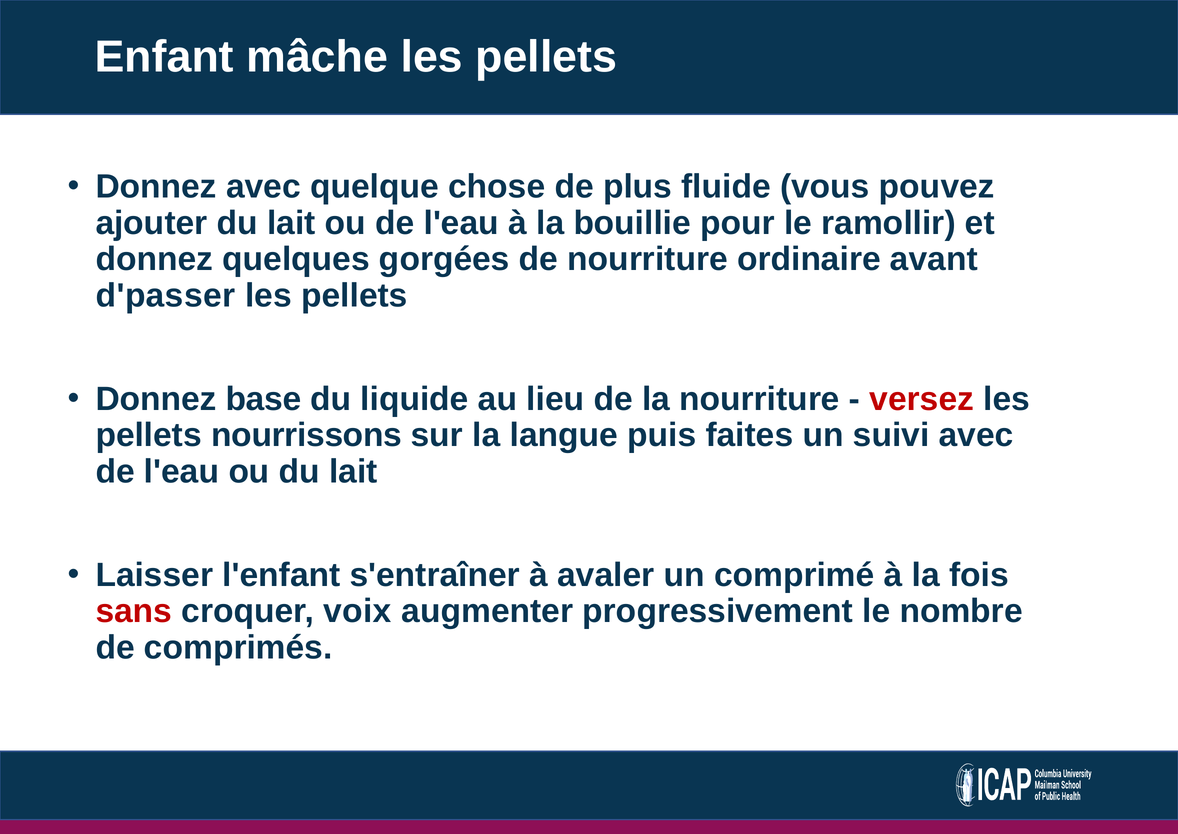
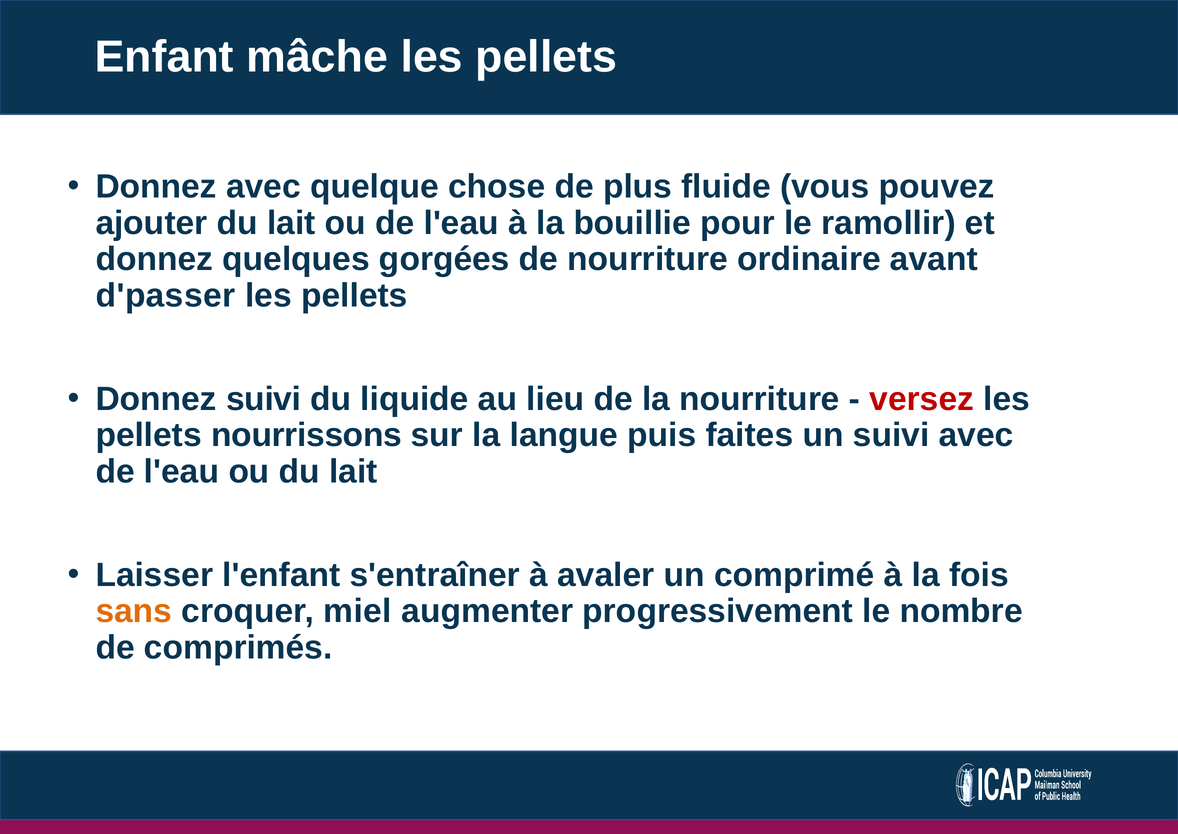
Donnez base: base -> suivi (264, 399)
sans colour: red -> orange (134, 611)
voix: voix -> miel (358, 611)
